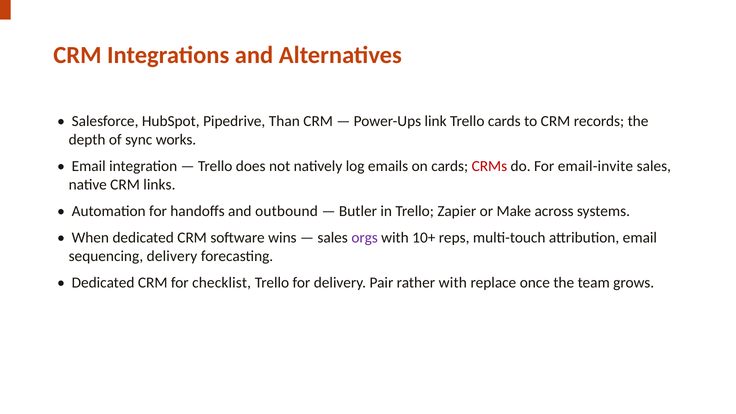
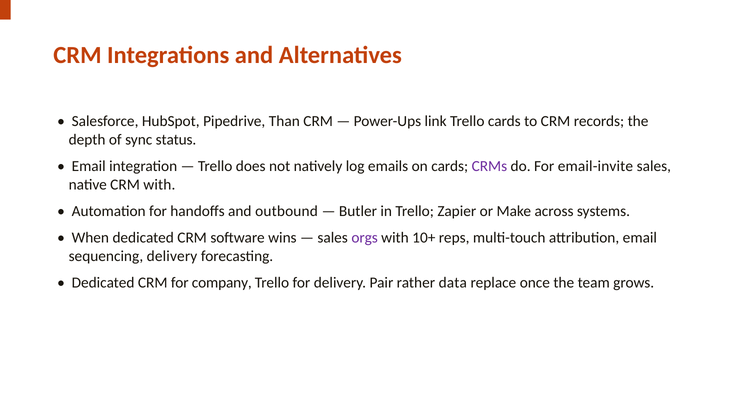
works: works -> status (176, 140)
CRMs colour: red -> purple (489, 166)
CRM links: links -> with (159, 185)
checklist: checklist -> company (222, 283)
rather with: with -> data (453, 283)
